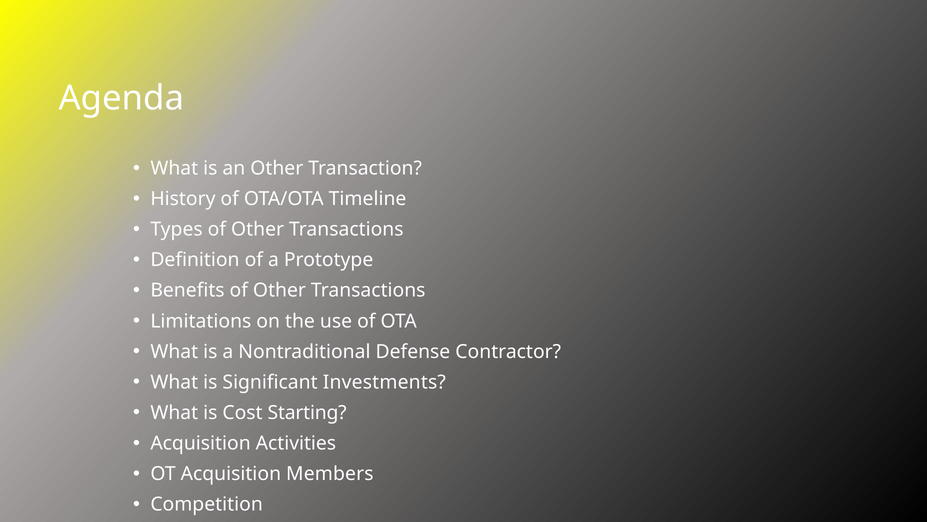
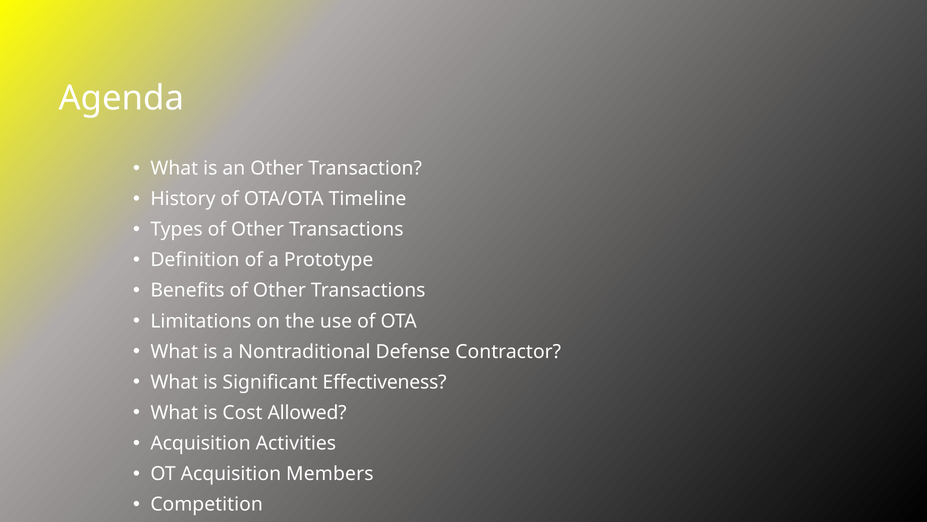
Investments: Investments -> Effectiveness (385, 382)
Starting: Starting -> Allowed (307, 412)
